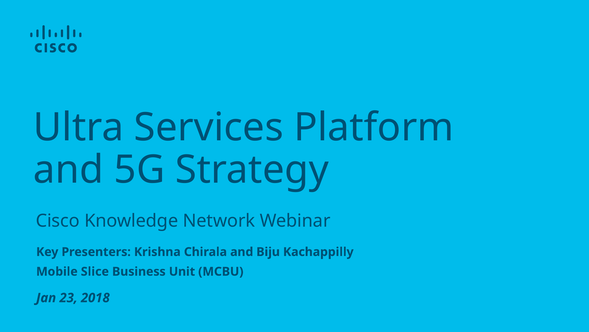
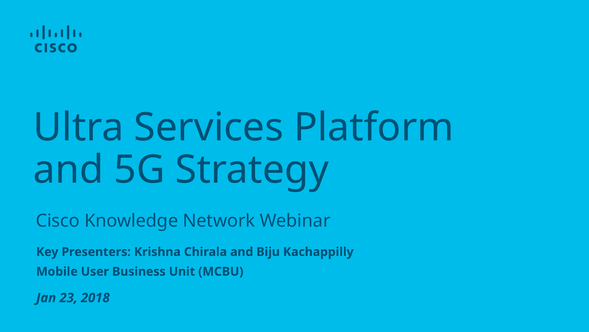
Slice: Slice -> User (95, 271)
